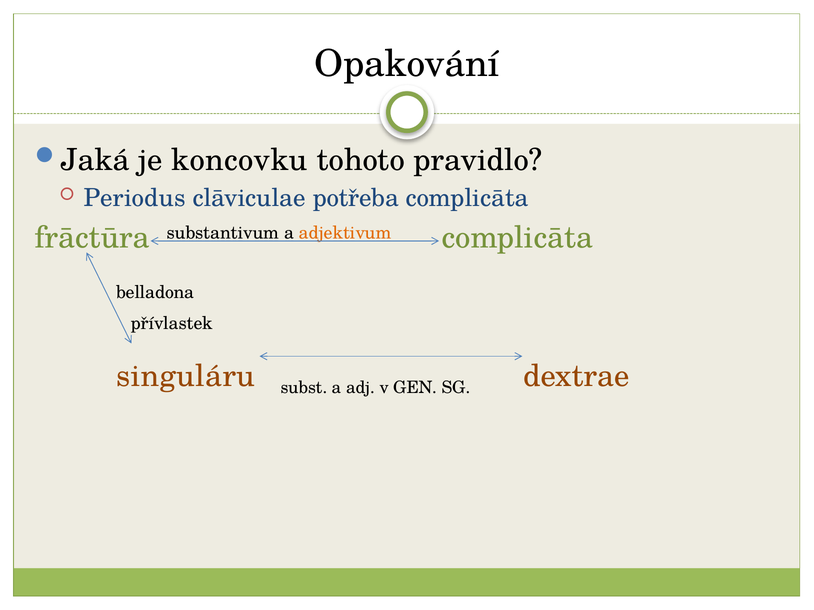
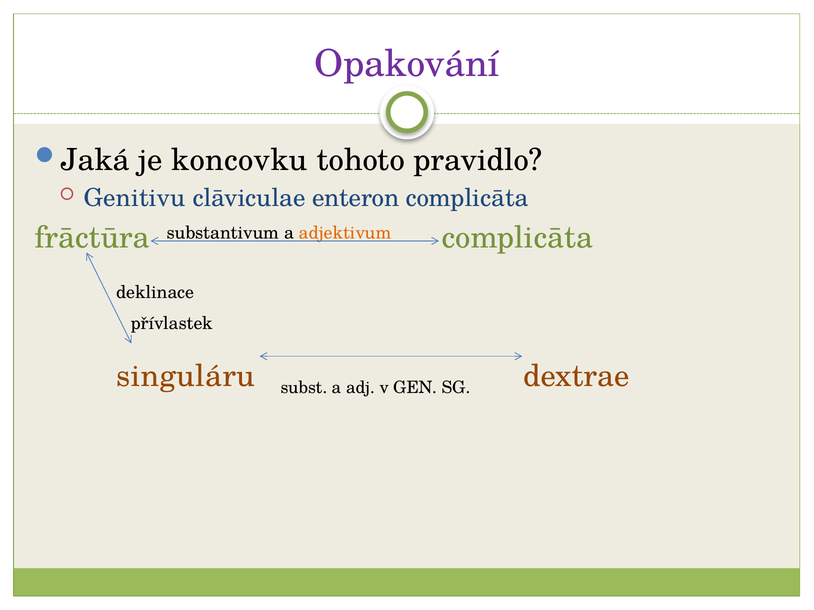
Opakování colour: black -> purple (407, 64)
Periodus: Periodus -> Genitivu (135, 198)
potřeba: potřeba -> enteron (356, 198)
belladona: belladona -> deklinace (155, 293)
